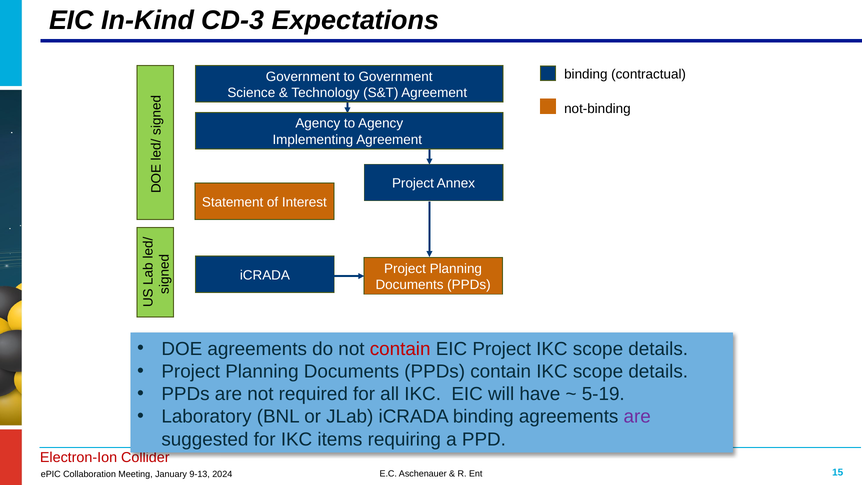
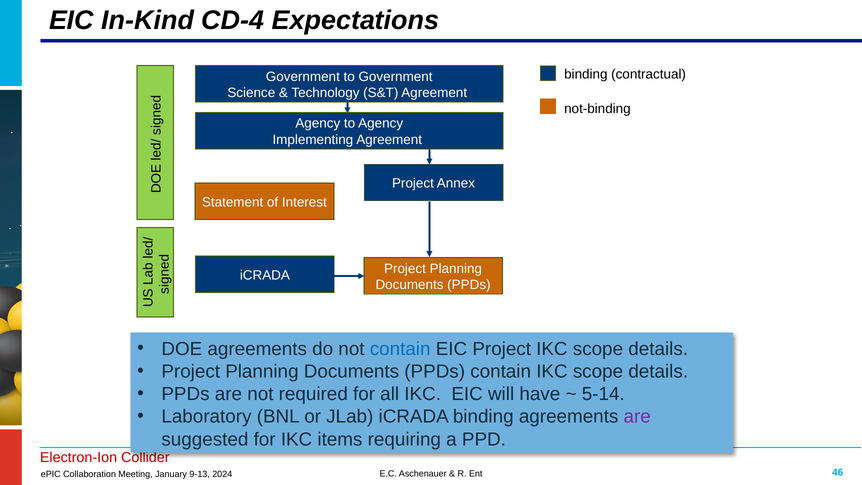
CD-3: CD-3 -> CD-4 (233, 20)
contain colour: red -> blue (400, 349)
5-19: 5-19 -> 5-14 (603, 394)
15: 15 -> 46 (838, 473)
